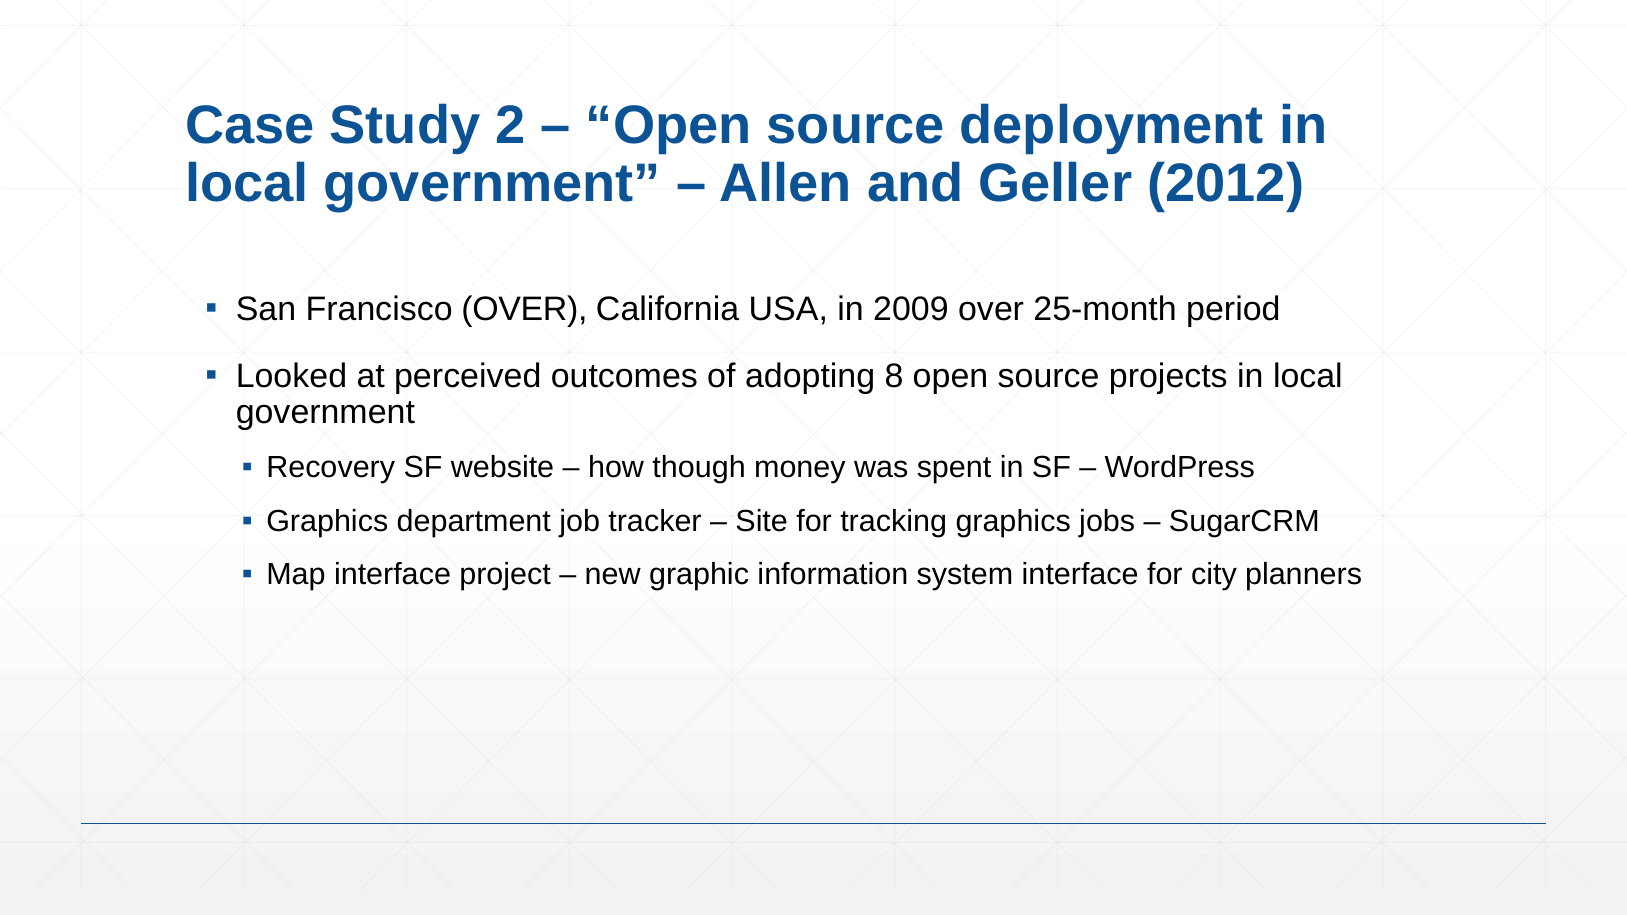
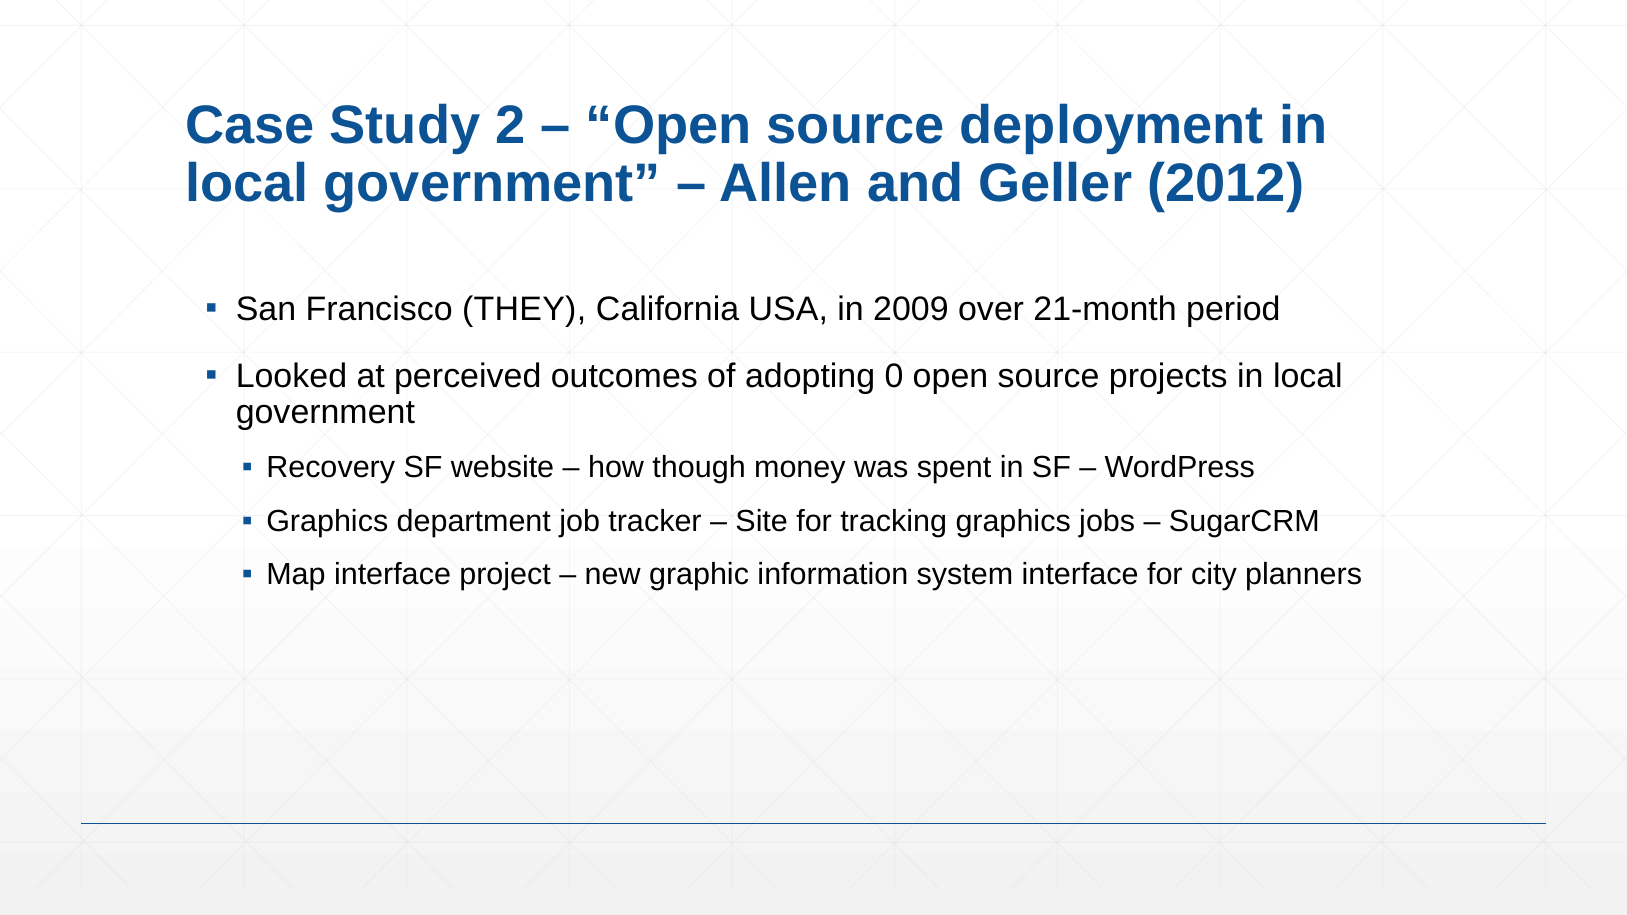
Francisco OVER: OVER -> THEY (524, 309)
25-month: 25-month -> 21-month (1105, 309)
8: 8 -> 0 (894, 376)
